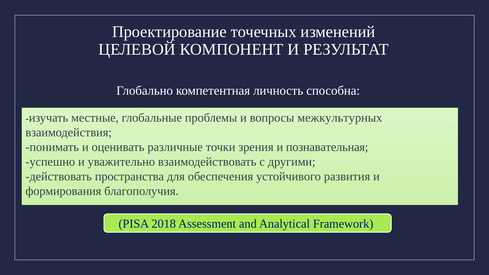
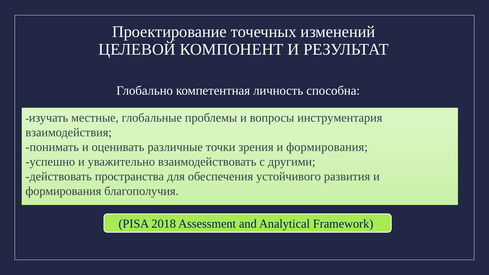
межкультурных: межкультурных -> инструментария (340, 118)
зрения и познавательная: познавательная -> формирования (327, 147)
